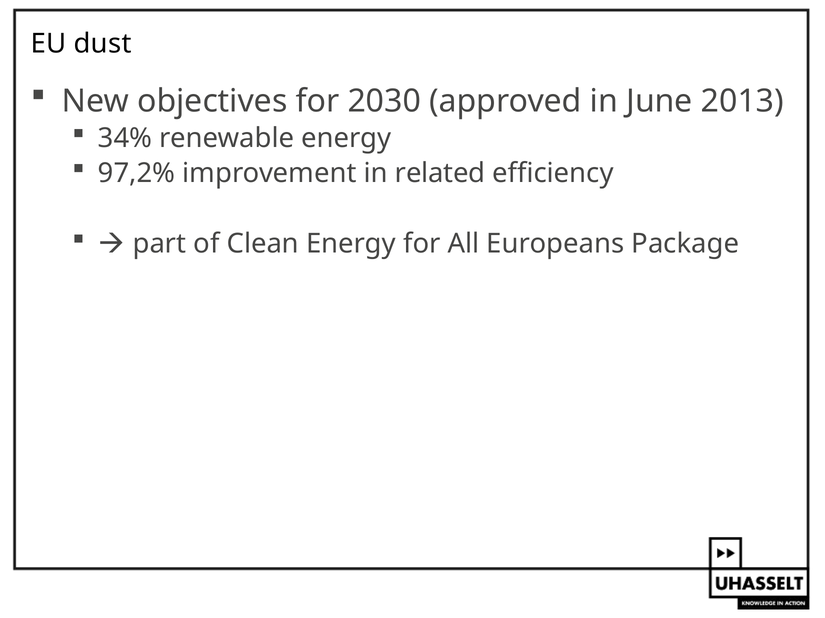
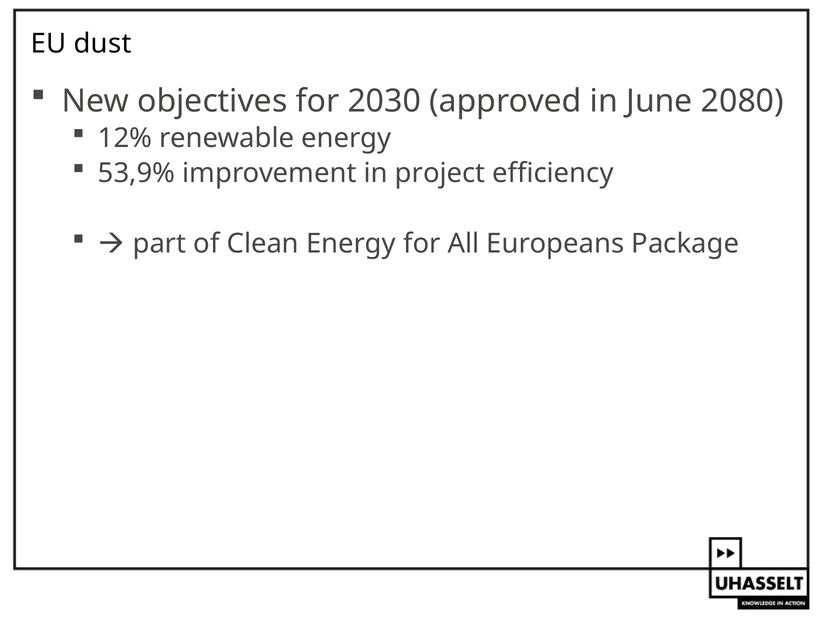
2013: 2013 -> 2080 (742, 101)
34%: 34% -> 12% (125, 138)
97,2%: 97,2% -> 53,9% (137, 173)
related: related -> project (440, 173)
